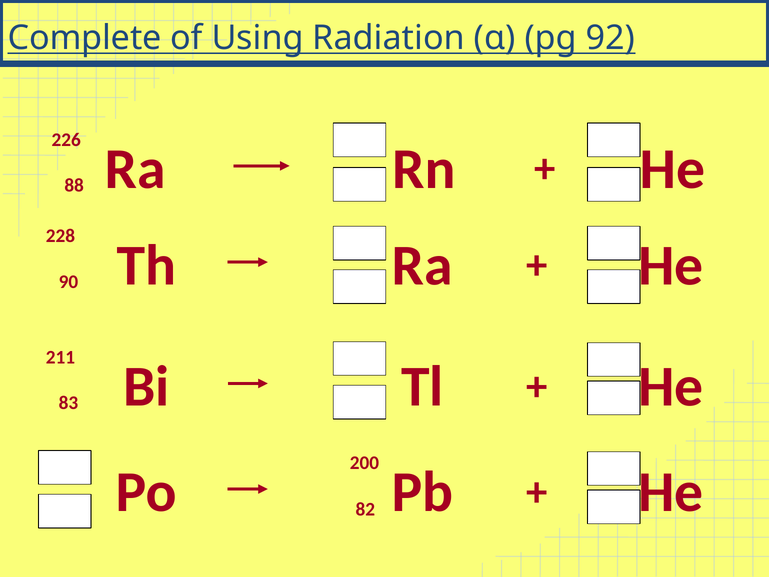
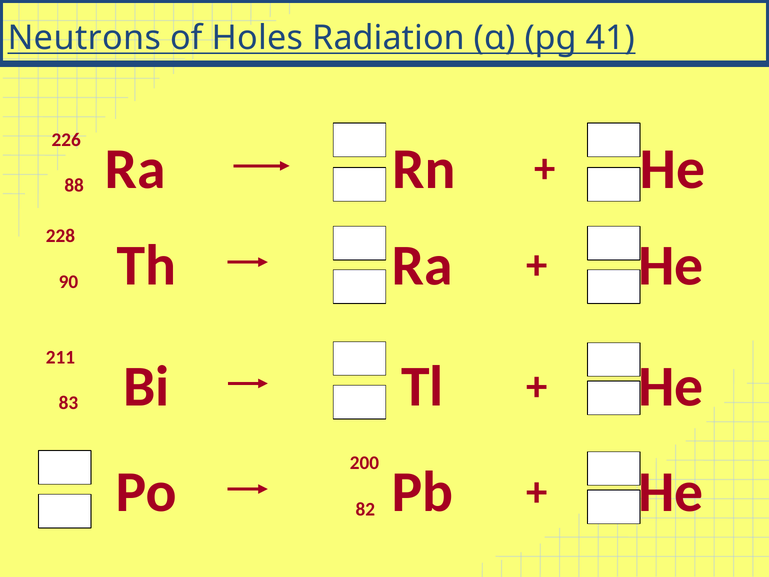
Complete: Complete -> Neutrons (84, 38)
Using: Using -> Holes (257, 38)
92: 92 -> 41 (610, 38)
